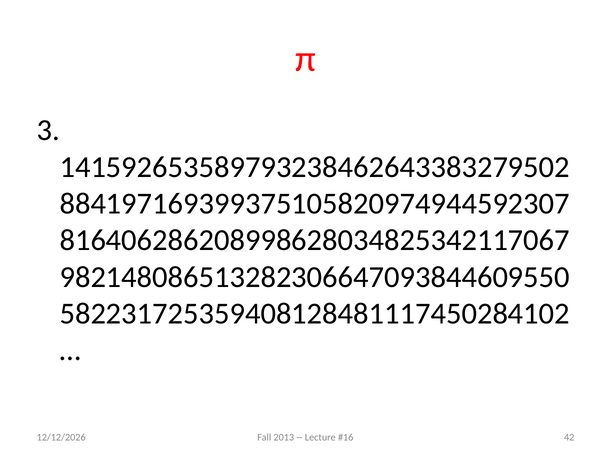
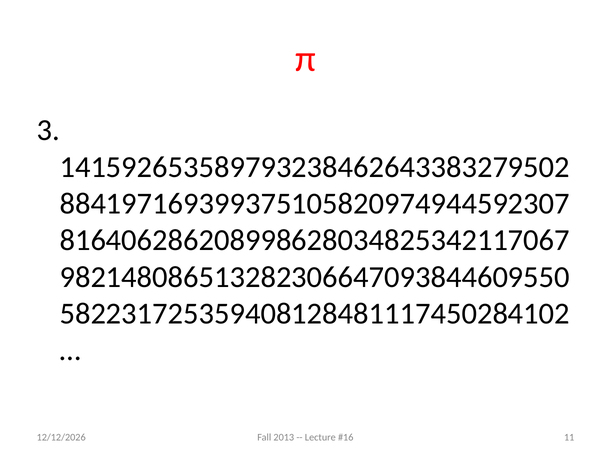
42: 42 -> 11 (569, 438)
